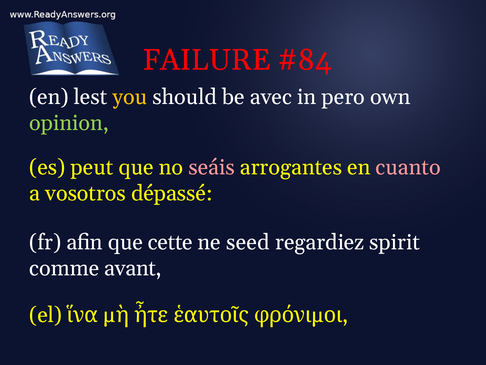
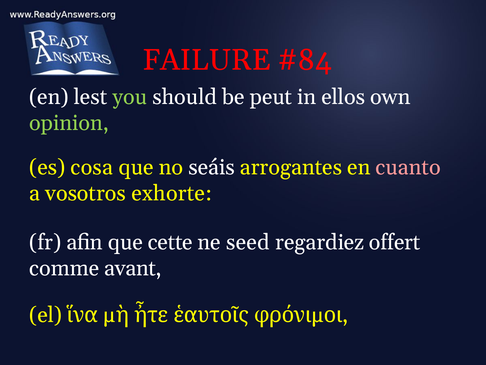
you colour: yellow -> light green (130, 97)
avec: avec -> peut (271, 97)
pero: pero -> ellos (343, 97)
peut: peut -> cosa (92, 167)
seáis colour: pink -> white (212, 167)
dépassé: dépassé -> exhorte (172, 193)
spirit: spirit -> offert (395, 242)
